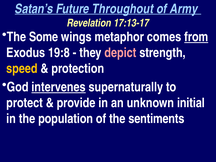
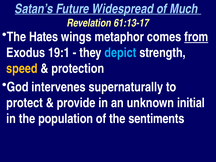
Throughout: Throughout -> Widespread (123, 9)
Army: Army -> Much (184, 9)
17:13-17: 17:13-17 -> 61:13-17 (131, 23)
Some: Some -> Hates (44, 37)
19:8: 19:8 -> 19:1 (59, 53)
depict colour: pink -> light blue (120, 53)
intervenes underline: present -> none (59, 87)
